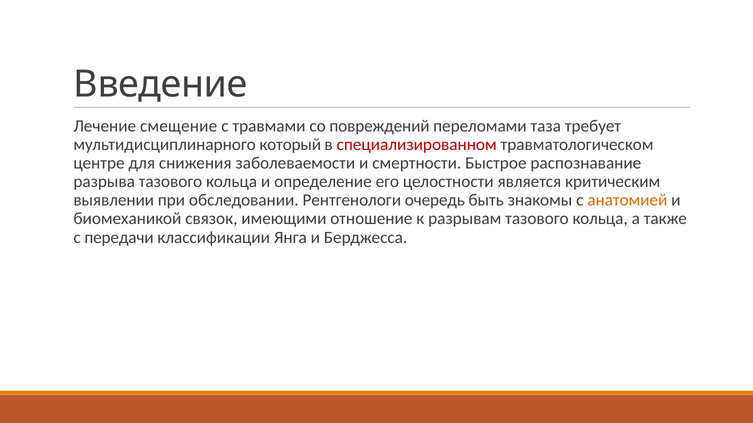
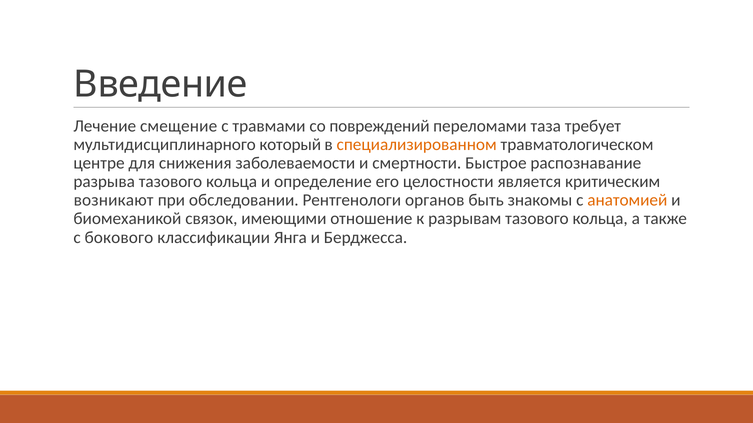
специализированном colour: red -> orange (417, 145)
выявлении: выявлении -> возникают (114, 200)
очередь: очередь -> органов (435, 200)
передачи: передачи -> бокового (119, 238)
